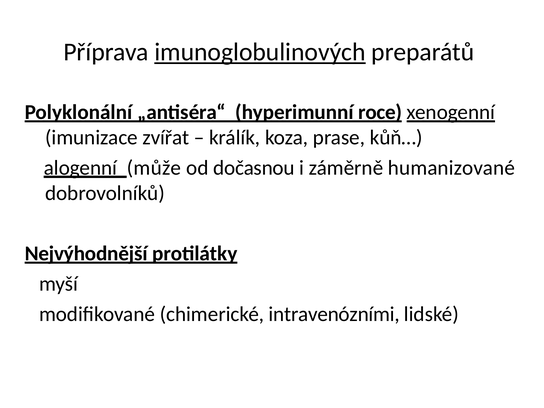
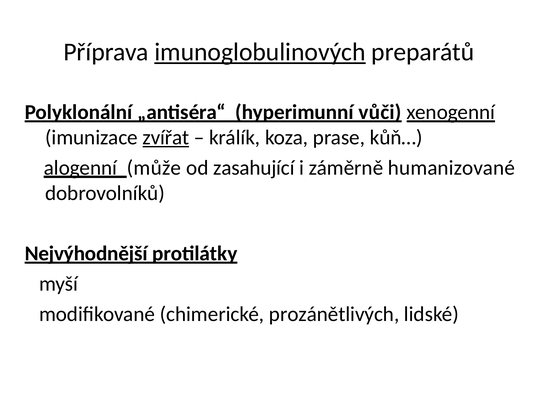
roce: roce -> vůči (380, 112)
zvířat underline: none -> present (166, 137)
dočasnou: dočasnou -> zasahující (254, 168)
intravenózními: intravenózními -> prozánětlivých (334, 314)
